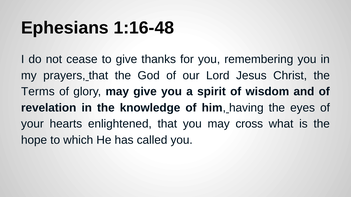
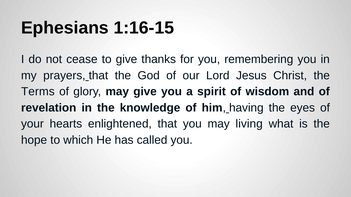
1:16-48: 1:16-48 -> 1:16-15 (144, 28)
cross: cross -> living (249, 124)
